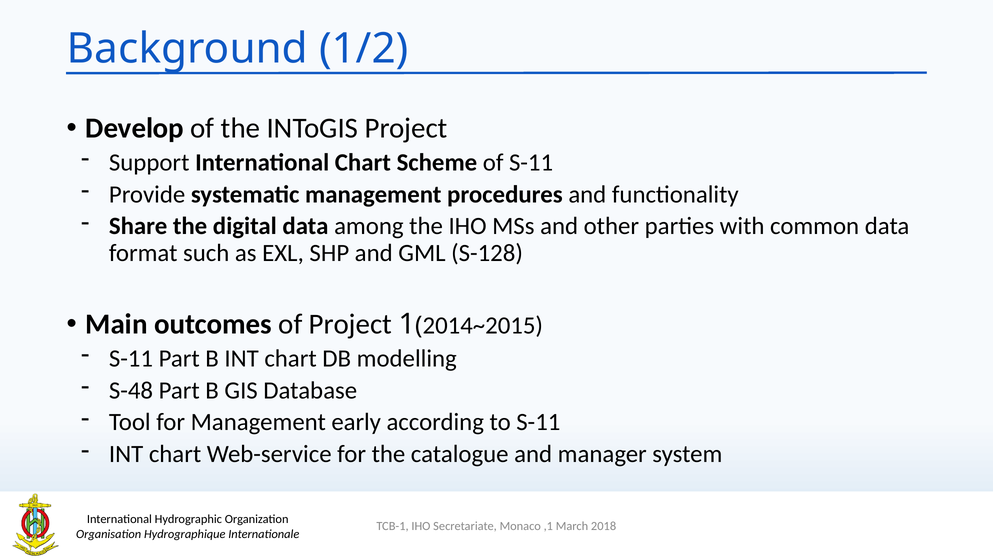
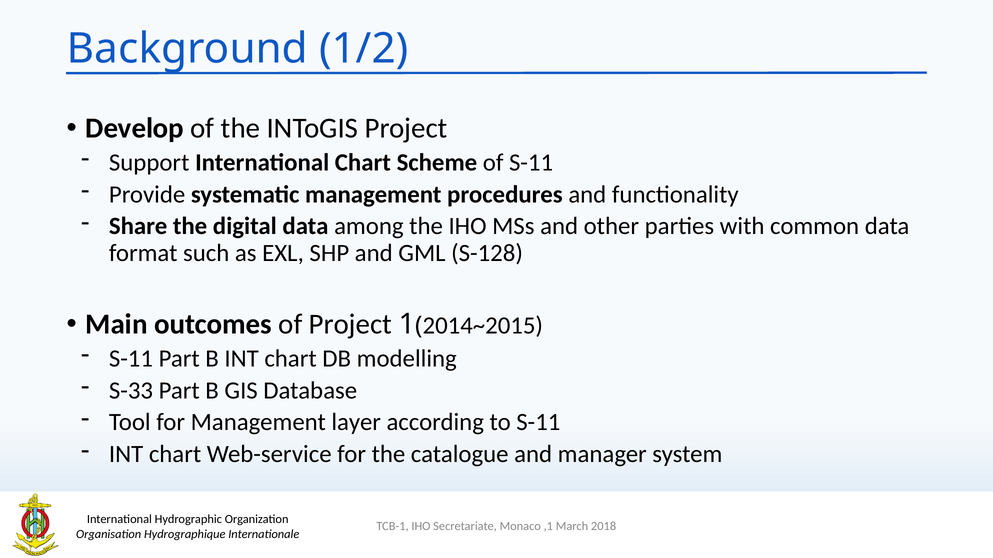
S-48: S-48 -> S-33 (131, 391)
early: early -> layer (356, 423)
